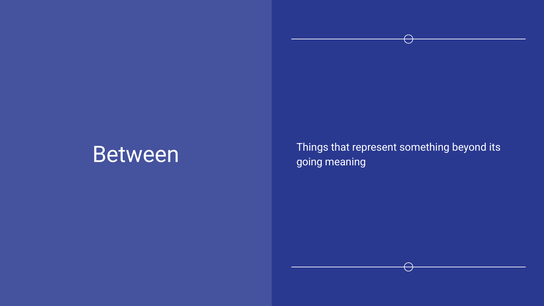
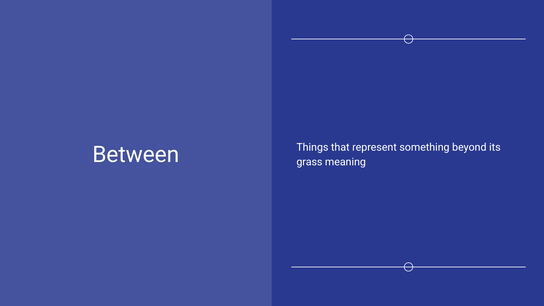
going: going -> grass (309, 162)
